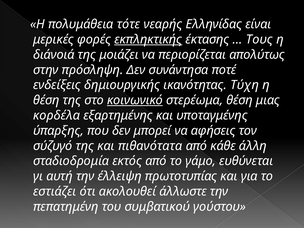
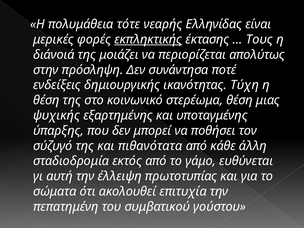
κοινωνικό underline: present -> none (135, 100)
κορδέλα: κορδέλα -> ψυχικής (57, 115)
αφήσεις: αφήσεις -> ποθήσει (213, 131)
εστιάζει: εστιάζει -> σώματα (55, 191)
άλλωστε: άλλωστε -> επιτυχία (183, 191)
